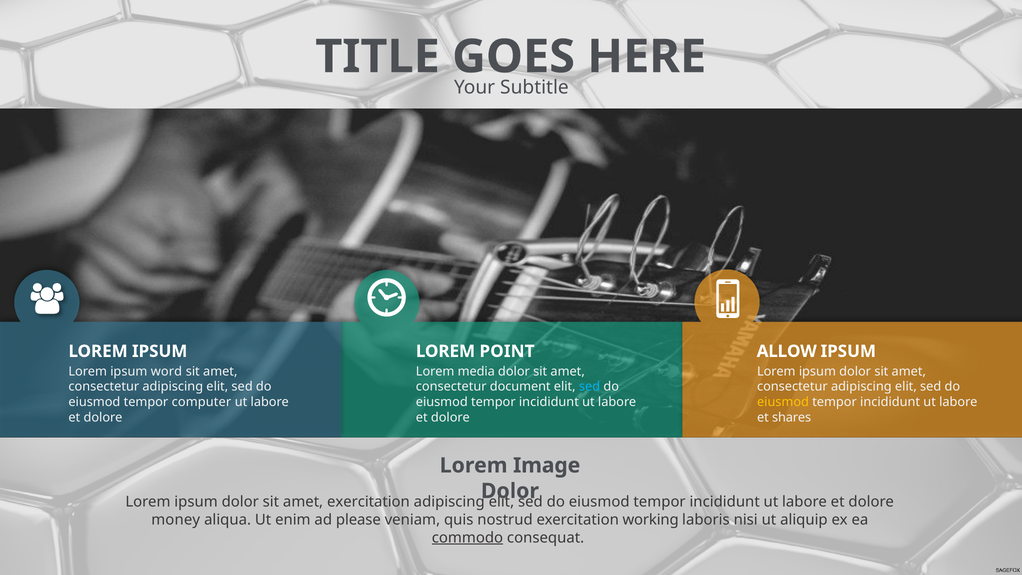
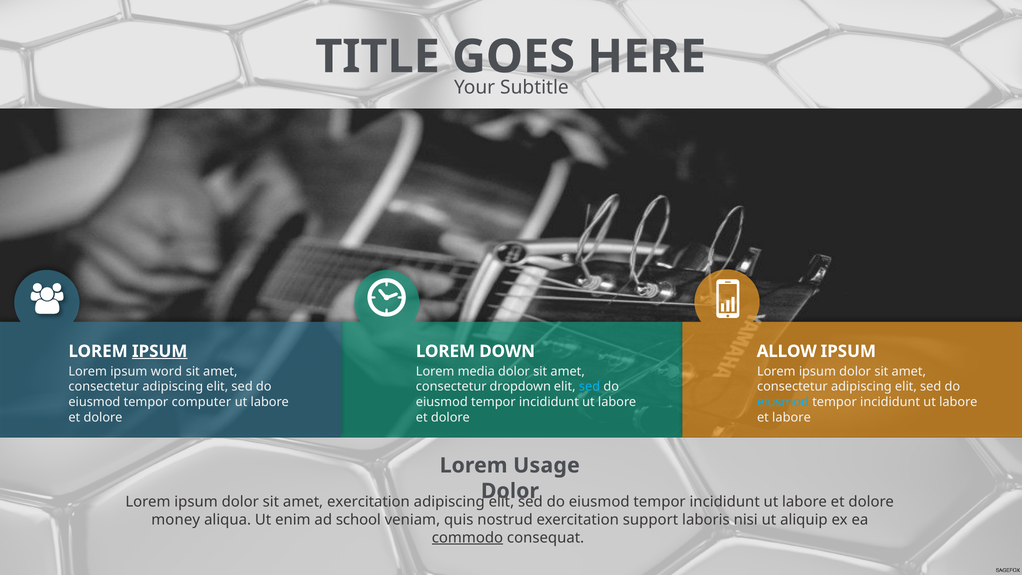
IPSUM underline: none -> present (160, 351)
POINT: POINT -> DOWN (507, 351)
document: document -> dropdown (520, 387)
eiusmod colour: yellow -> light blue (783, 402)
et shares: shares -> labore (791, 417)
Image: Image -> Usage (546, 465)
please: please -> school (358, 520)
working: working -> support (651, 520)
